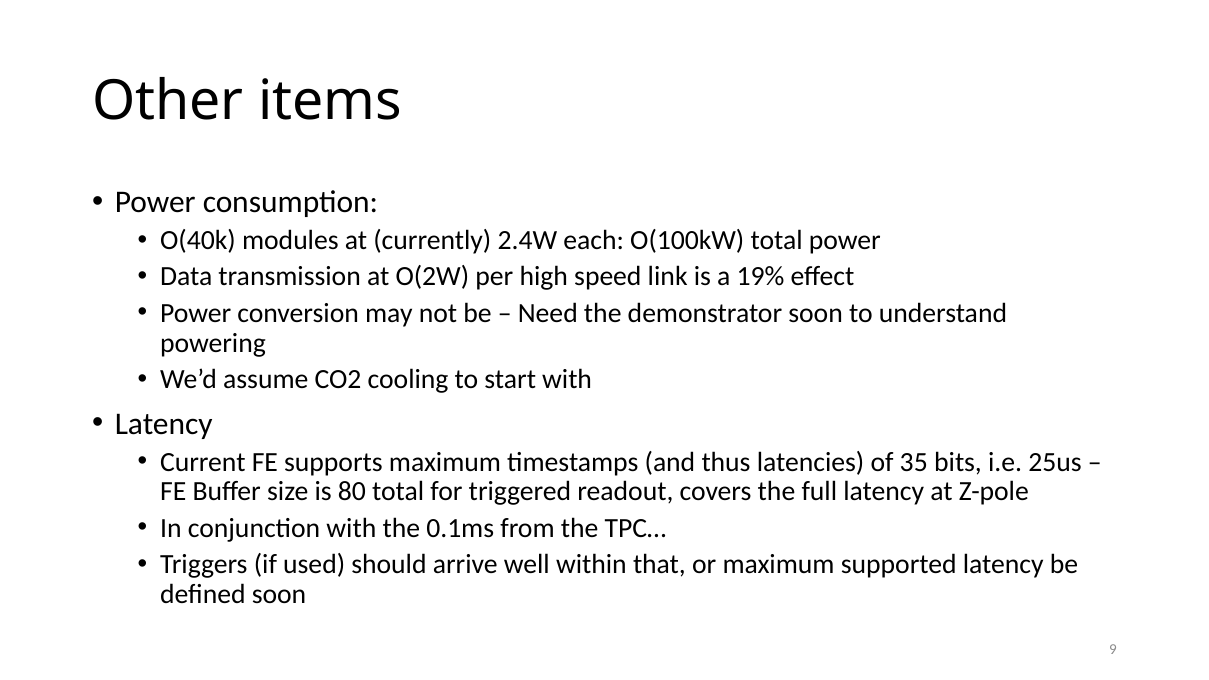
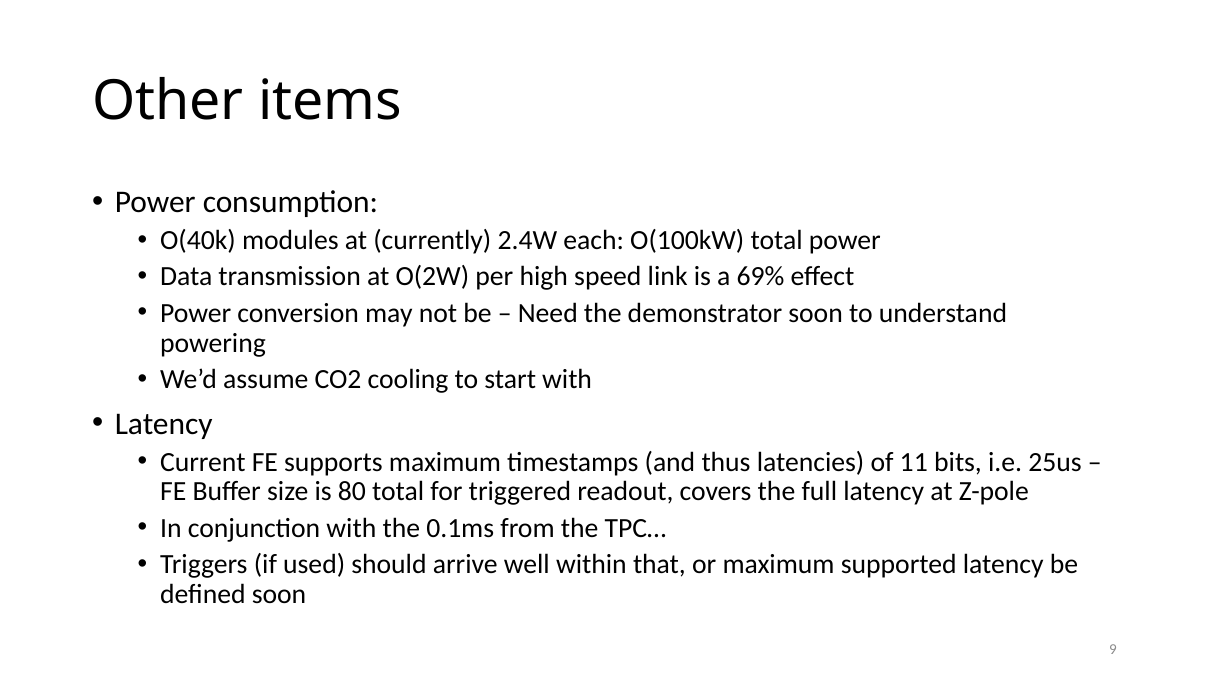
19%: 19% -> 69% (761, 277)
35: 35 -> 11 (914, 462)
